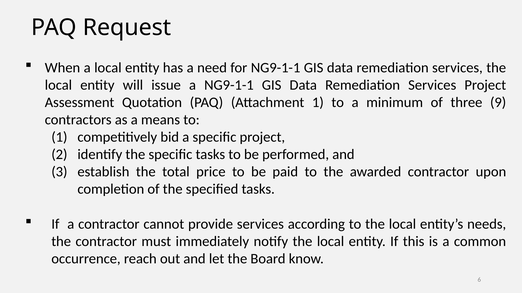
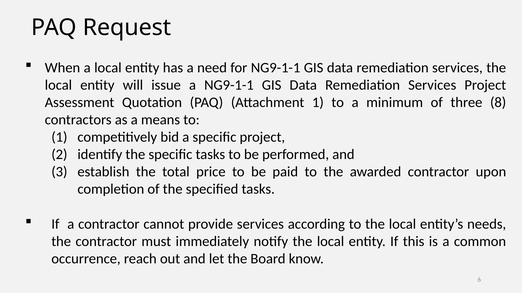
9: 9 -> 8 (498, 103)
